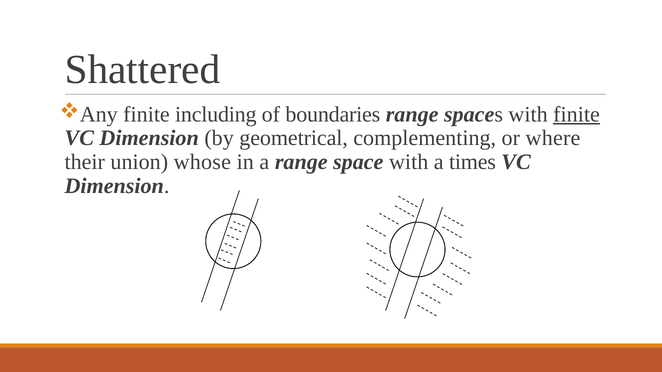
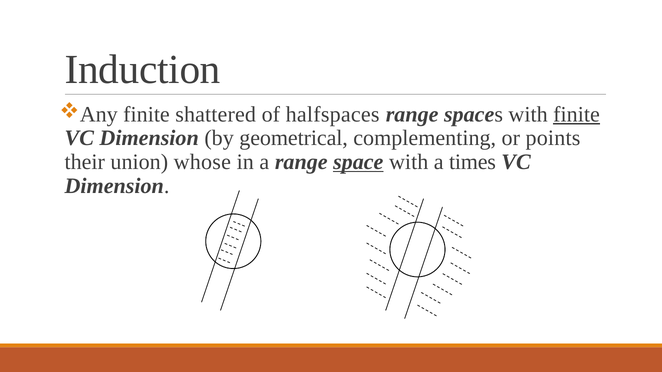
Shattered: Shattered -> Induction (143, 70)
including: including -> shattered (216, 114)
boundaries: boundaries -> halfspaces (333, 114)
where: where -> points (553, 138)
space underline: none -> present (358, 162)
